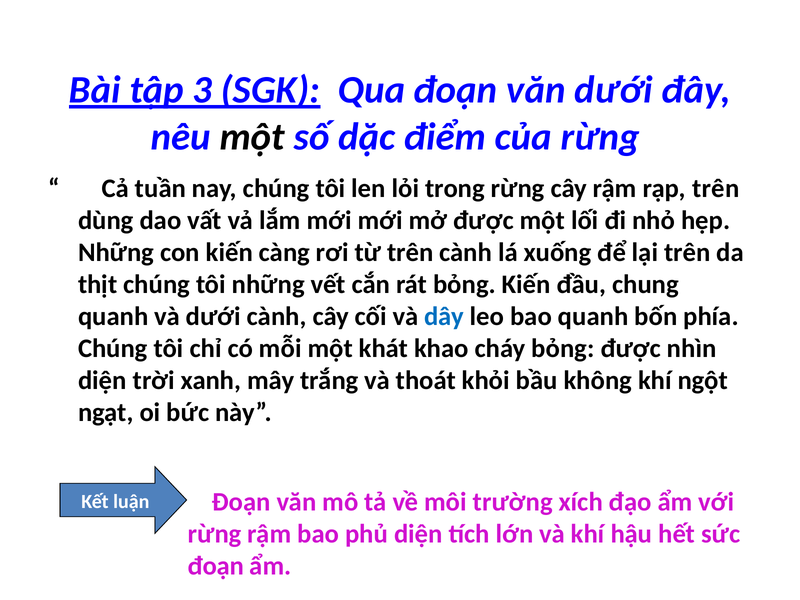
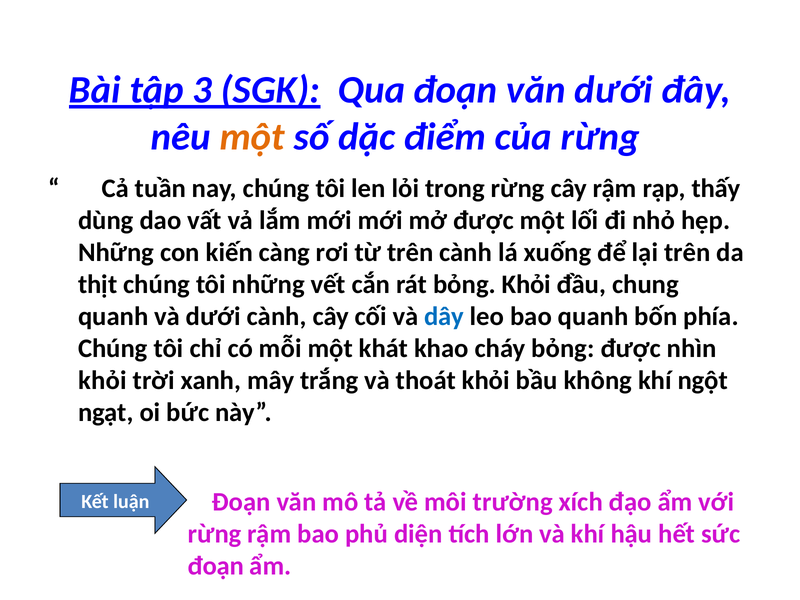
một colour: black -> orange (252, 137)
rạp trên: trên -> thấy (716, 189)
bỏng Kiến: Kiến -> Khỏi (526, 285)
diện: diện -> khỏi (102, 381)
